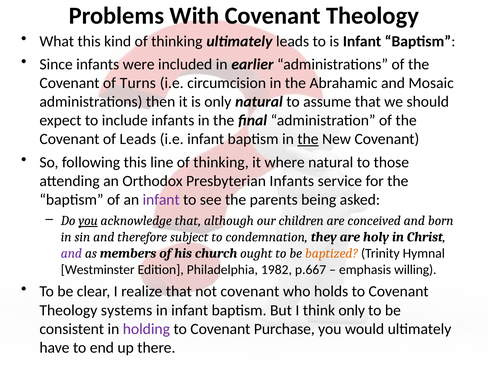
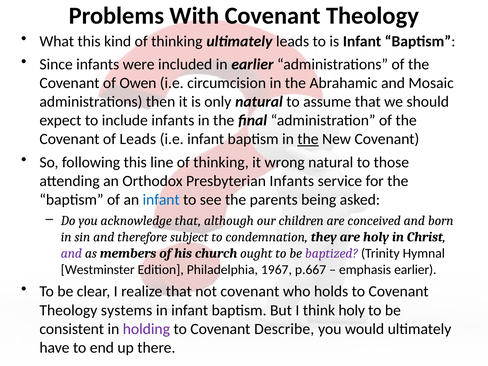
Turns: Turns -> Owen (138, 83)
where: where -> wrong (285, 162)
infant colour: purple -> blue (161, 200)
you underline: present -> none (88, 221)
baptized colour: orange -> purple (332, 253)
1982: 1982 -> 1967 (276, 270)
emphasis willing: willing -> earlier (415, 270)
think only: only -> holy (352, 310)
Purchase: Purchase -> Describe (284, 329)
